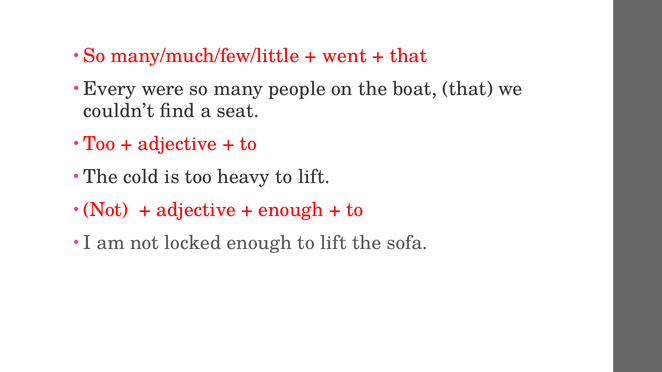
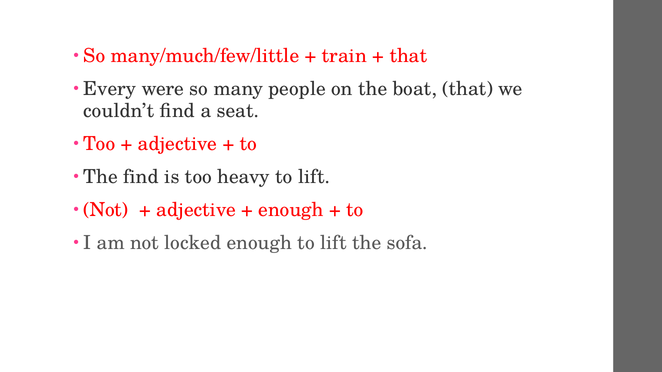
went: went -> train (344, 56)
The cold: cold -> find (141, 177)
